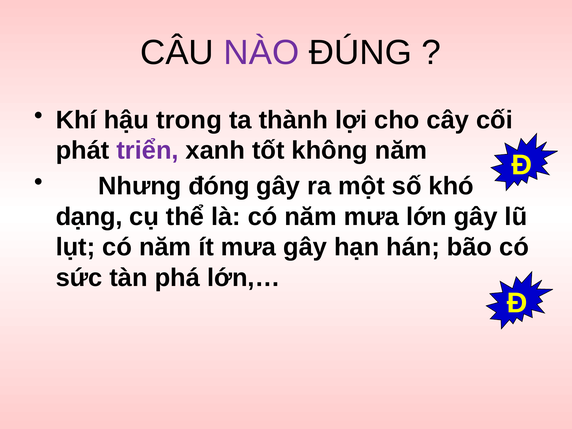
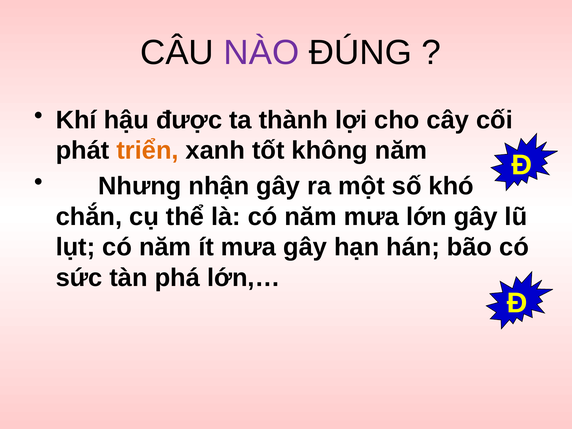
trong: trong -> được (189, 120)
triển colour: purple -> orange (147, 151)
đóng: đóng -> nhận (219, 186)
dạng: dạng -> chắn (89, 217)
